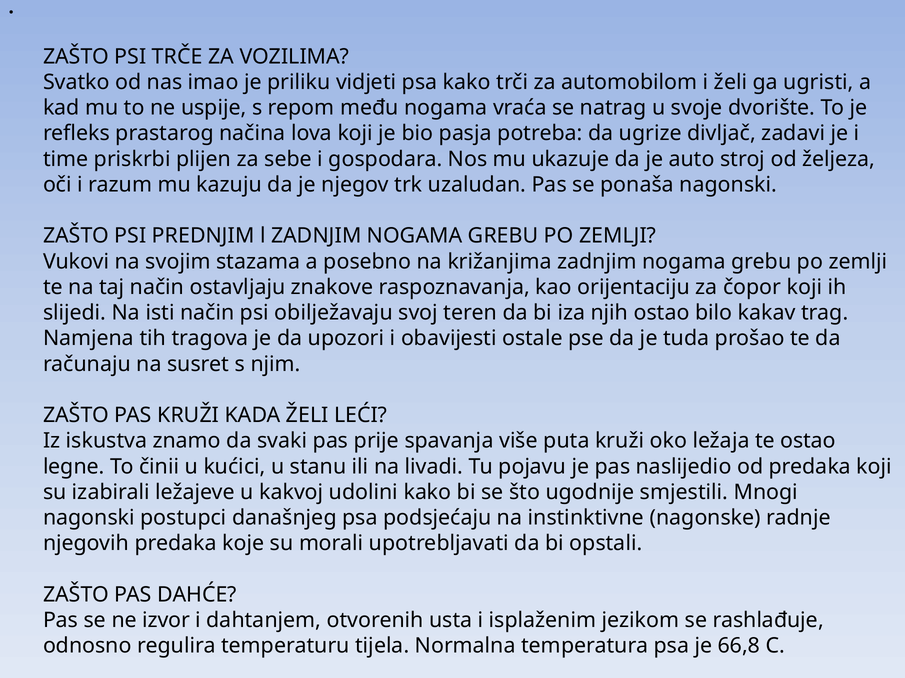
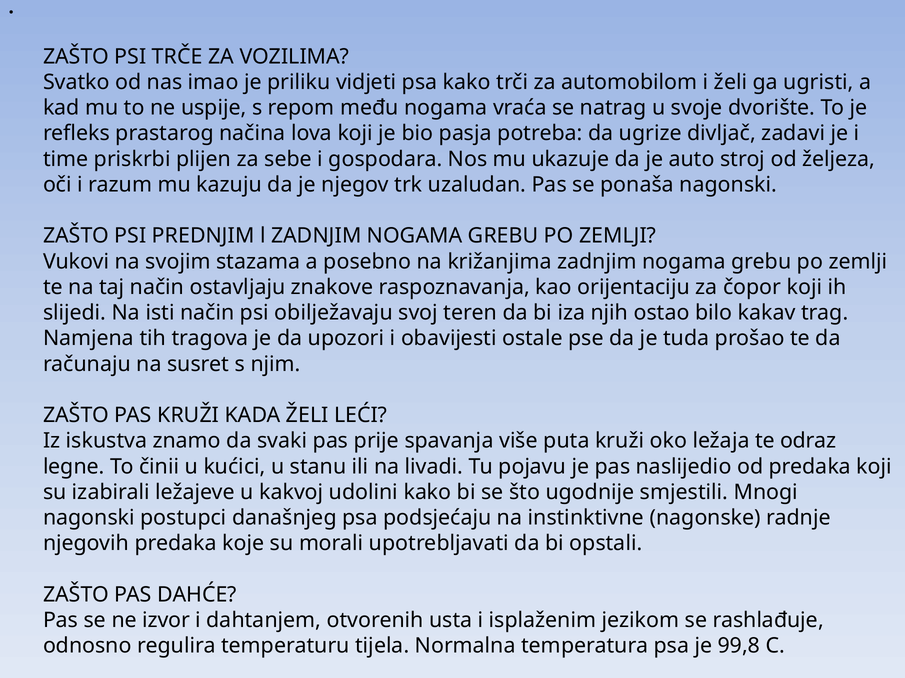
te ostao: ostao -> odraz (808, 441)
66,8: 66,8 -> 99,8 (739, 647)
